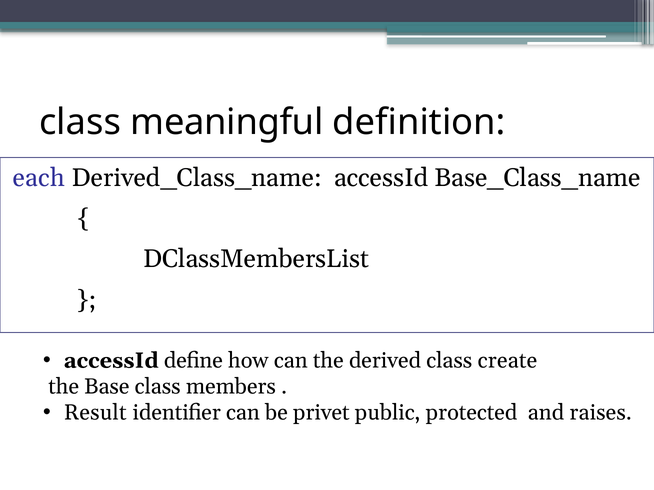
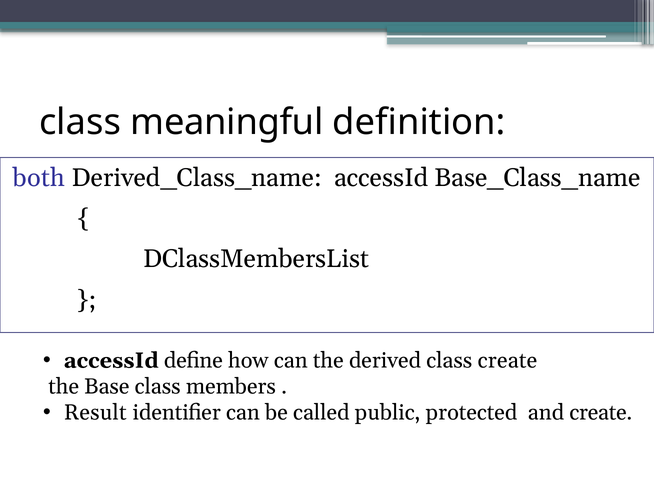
each: each -> both (39, 178)
privet: privet -> called (321, 413)
and raises: raises -> create (601, 413)
